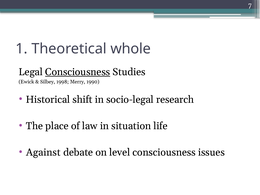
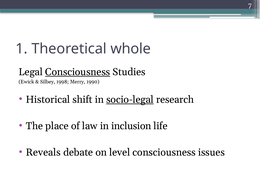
socio-legal underline: none -> present (130, 100)
situation: situation -> inclusion (131, 126)
Against: Against -> Reveals (43, 152)
